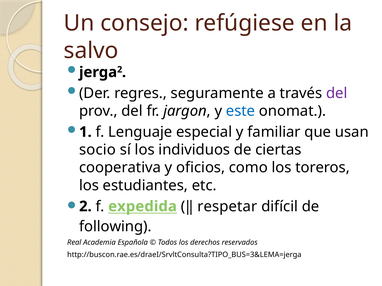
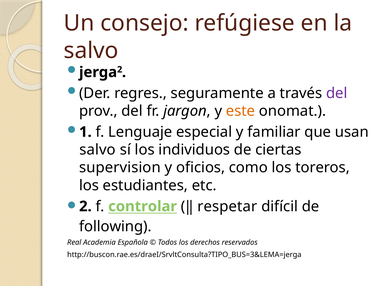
este colour: blue -> orange (241, 111)
socio: socio -> salvo (97, 150)
cooperativa: cooperativa -> supervision (120, 168)
expedida: expedida -> controlar (143, 207)
